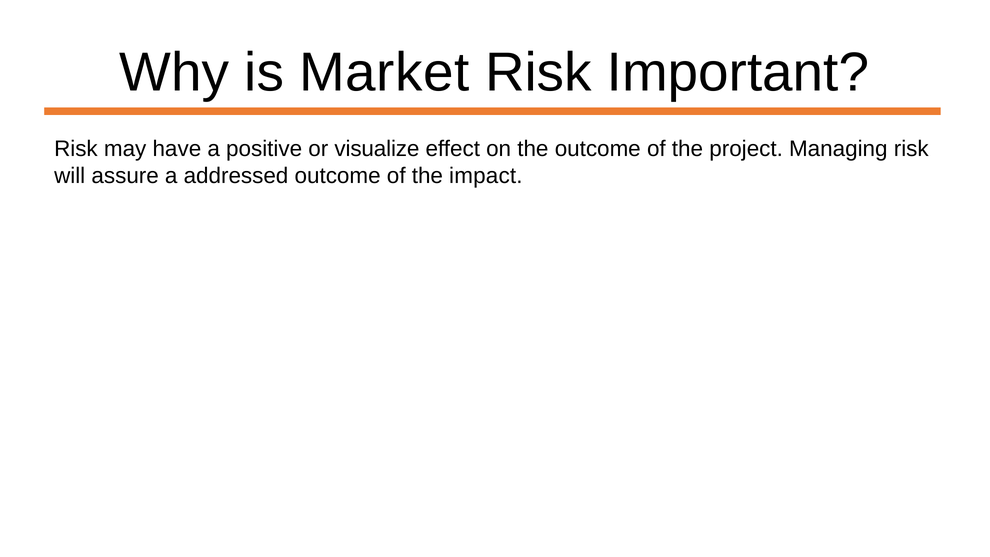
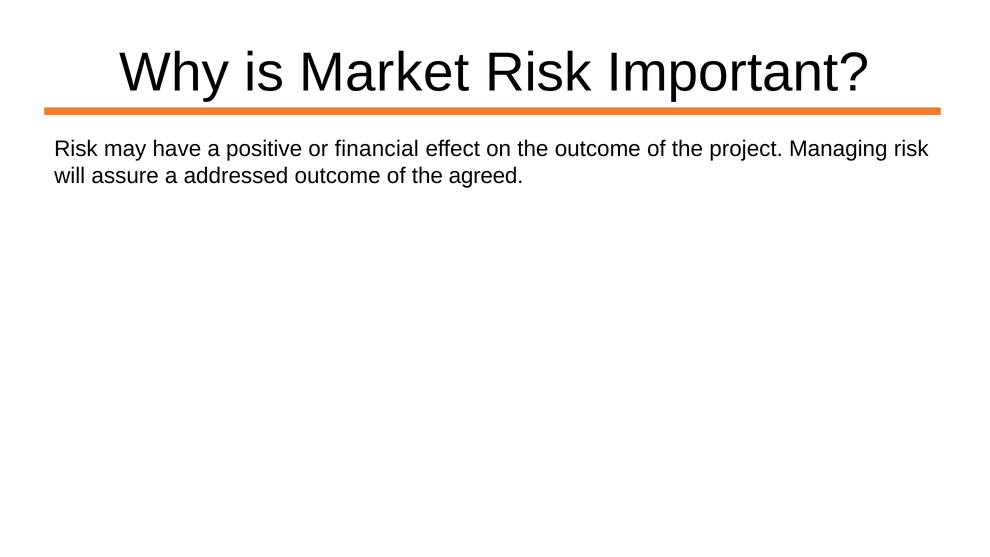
visualize: visualize -> financial (377, 149)
impact: impact -> agreed (486, 176)
